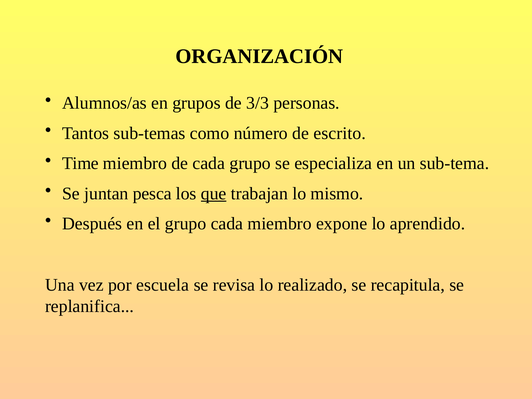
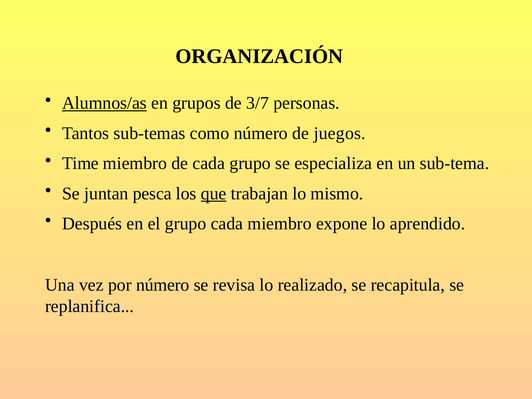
Alumnos/as underline: none -> present (104, 103)
3/3: 3/3 -> 3/7 (258, 103)
escrito: escrito -> juegos (340, 133)
por escuela: escuela -> número (163, 285)
